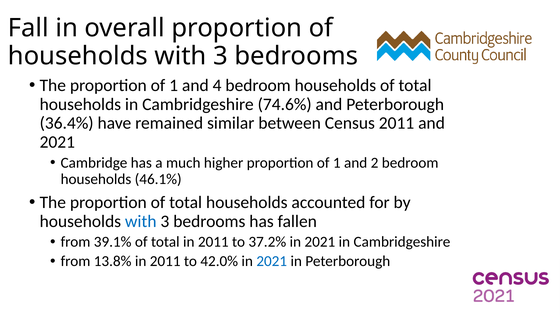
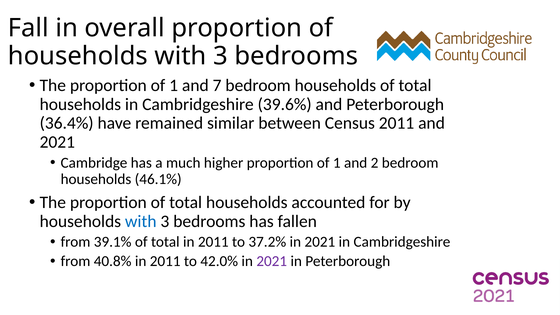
4: 4 -> 7 (217, 85)
74.6%: 74.6% -> 39.6% (285, 104)
13.8%: 13.8% -> 40.8% (113, 261)
2021 colour: blue -> purple (272, 261)
